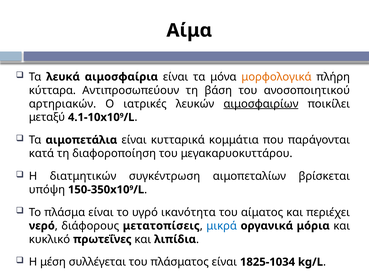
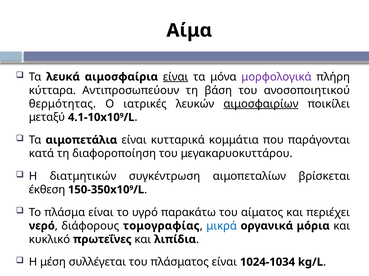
είναι underline: none -> present (176, 77)
μορφολογικά colour: orange -> purple (276, 77)
αρτηριακών: αρτηριακών -> θερμότητας (62, 104)
υπόψη: υπόψη -> έκθεση (47, 190)
ικανότητα: ικανότητα -> παρακάτω (188, 213)
μετατοπίσεις: μετατοπίσεις -> τομογραφίας (161, 226)
1825-1034: 1825-1034 -> 1024-1034 (268, 263)
